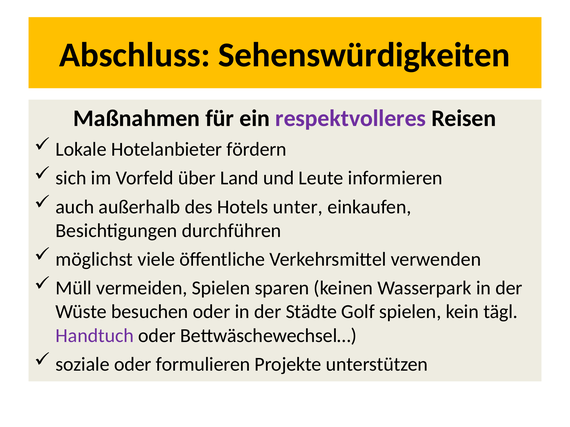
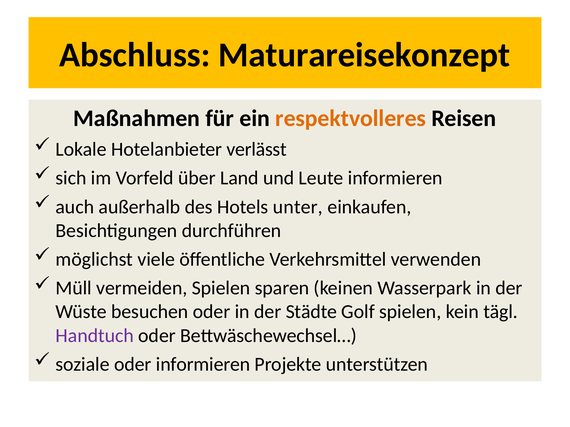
Sehenswürdigkeiten: Sehenswürdigkeiten -> Maturareisekonzept (364, 55)
respektvolleres colour: purple -> orange (351, 119)
fördern: fördern -> verlässt (257, 149)
oder formulieren: formulieren -> informieren (203, 365)
